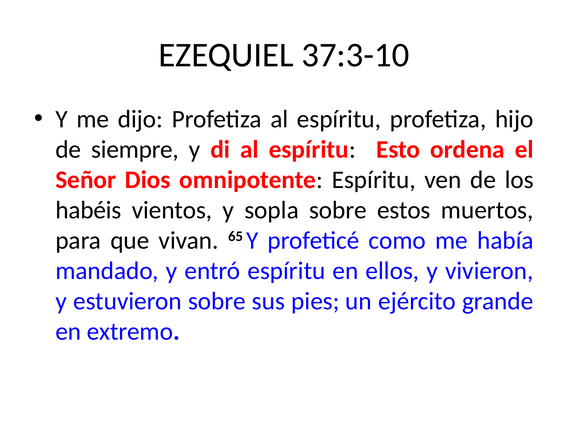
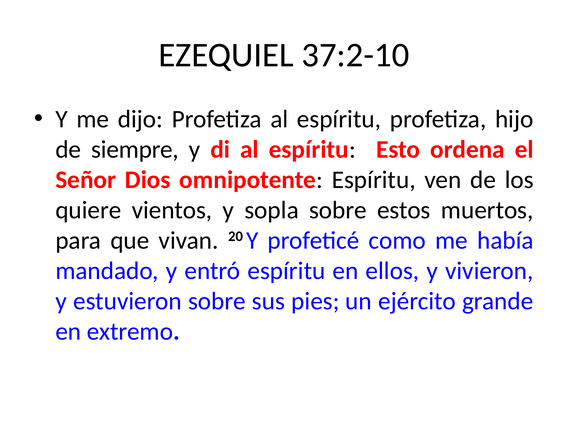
37:3-10: 37:3-10 -> 37:2-10 (355, 55)
habéis: habéis -> quiere (88, 210)
65: 65 -> 20 (236, 237)
